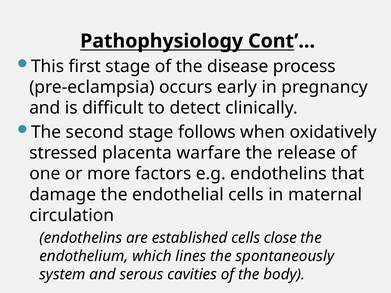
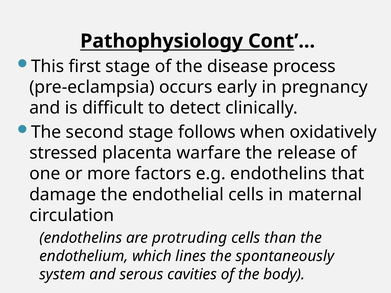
established: established -> protruding (190, 238)
close: close -> than (280, 238)
